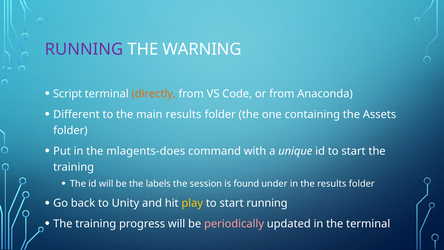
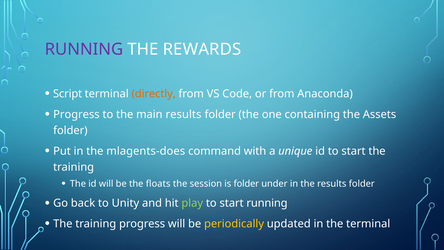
WARNING: WARNING -> REWARDS (202, 49)
Different: Different -> Progress (76, 114)
labels: labels -> floats (158, 183)
is found: found -> folder (246, 183)
play colour: yellow -> light green (192, 203)
periodically colour: pink -> yellow (234, 224)
